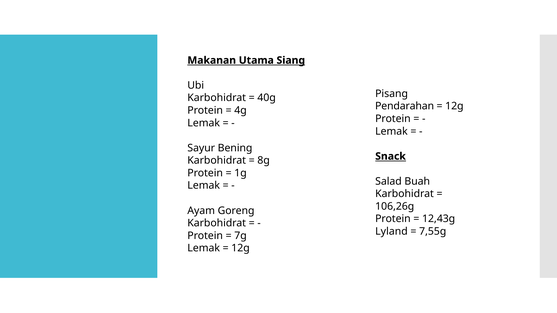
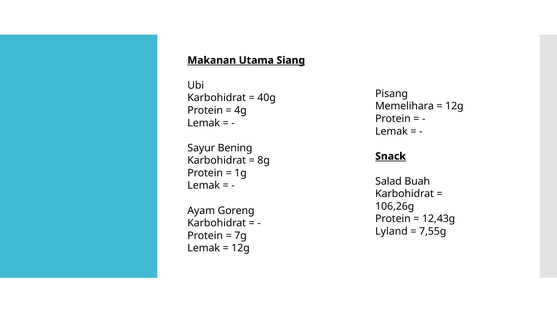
Pendarahan: Pendarahan -> Memelihara (405, 106)
